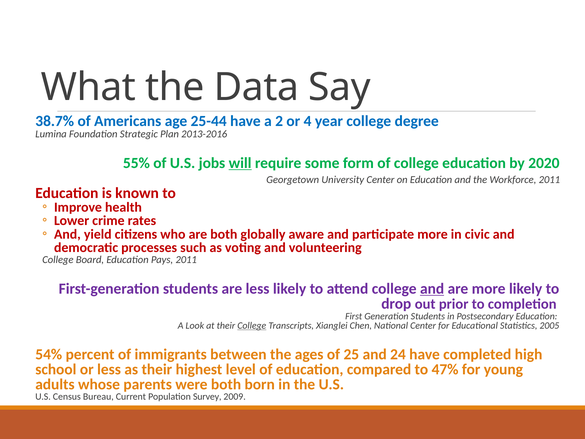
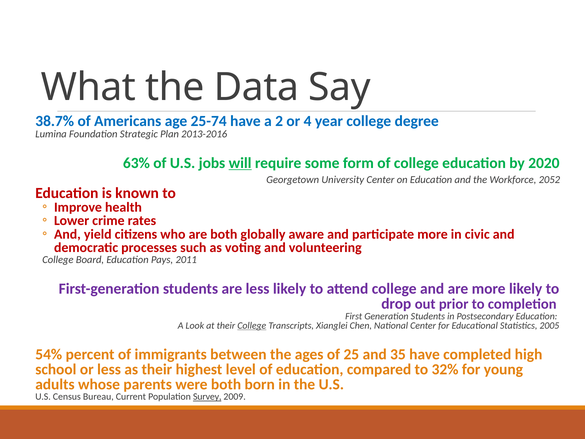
25-44: 25-44 -> 25-74 (209, 121)
55%: 55% -> 63% (136, 163)
Workforce 2011: 2011 -> 2052 (549, 179)
and underline: present -> none (432, 289)
24: 24 -> 35 (398, 354)
47%: 47% -> 32% (445, 369)
Survey underline: none -> present (207, 397)
